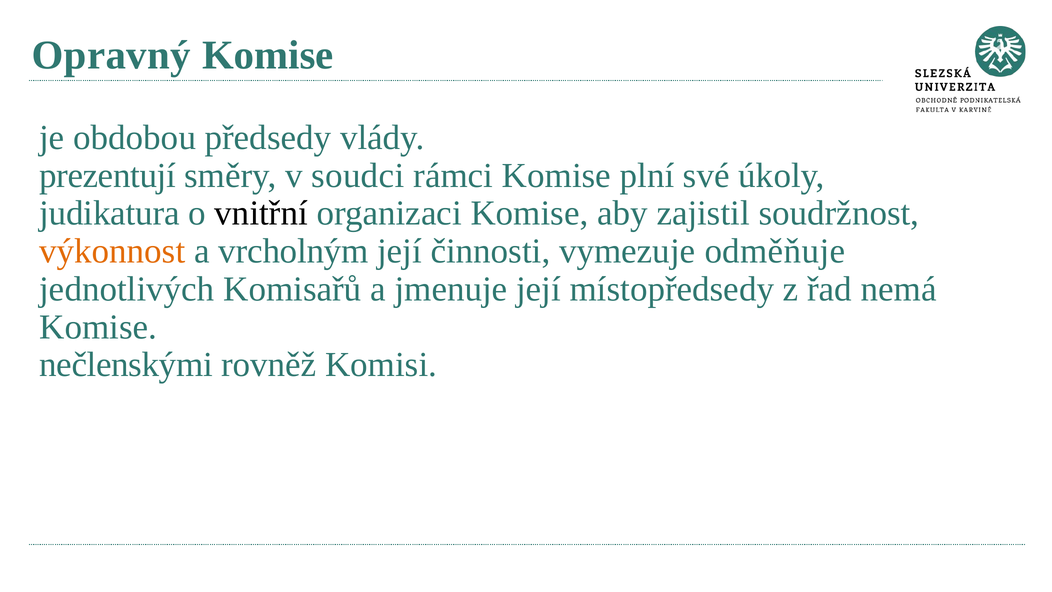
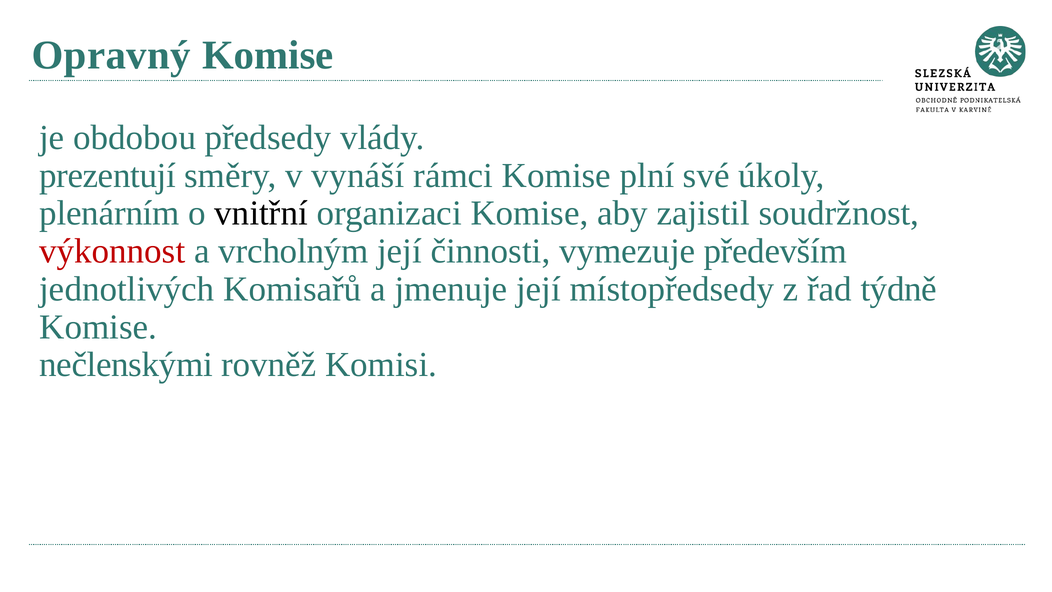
soudci: soudci -> vynáší (358, 175)
judikatura: judikatura -> plenárním (109, 213)
výkonnost colour: orange -> red (112, 251)
odměňuje: odměňuje -> především (775, 251)
nemá: nemá -> týdně (899, 289)
